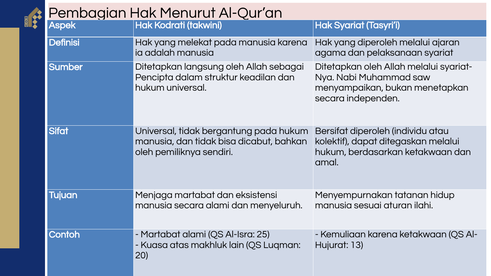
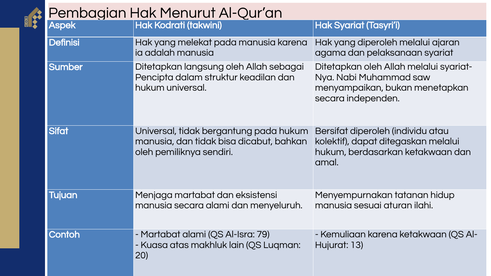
25: 25 -> 79 (263, 235)
